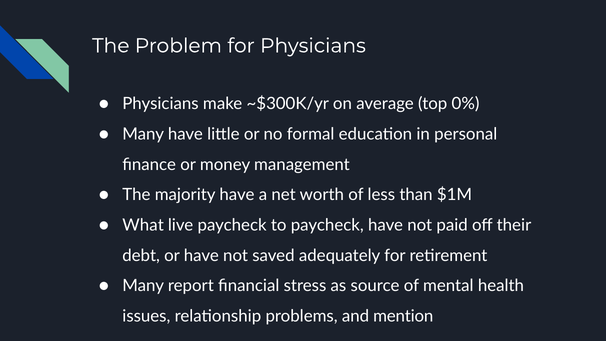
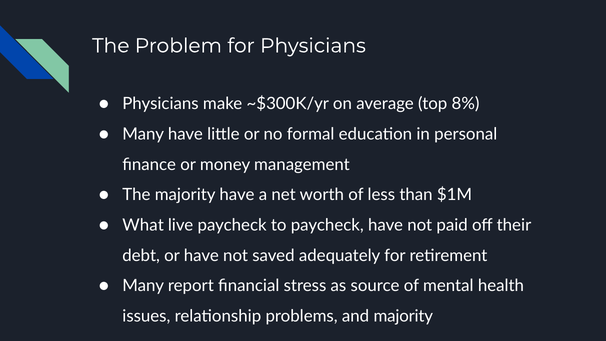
0%: 0% -> 8% (466, 104)
and mention: mention -> majority (403, 316)
